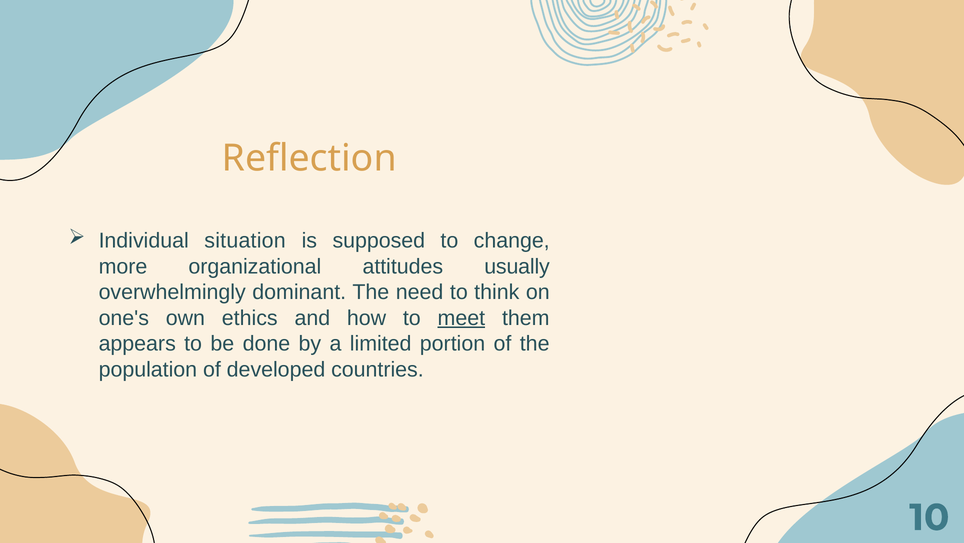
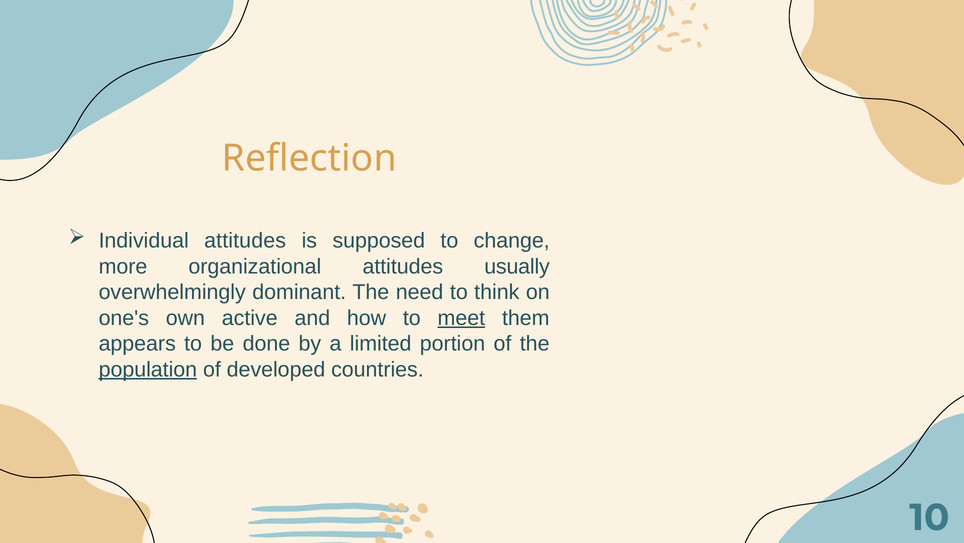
Individual situation: situation -> attitudes (245, 241)
ethics: ethics -> active (250, 318)
population underline: none -> present (148, 369)
